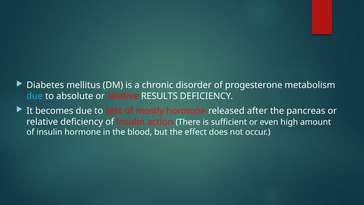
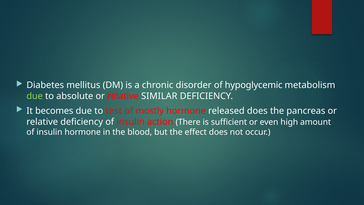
progesterone: progesterone -> hypoglycemic (254, 85)
due colour: light blue -> light green (35, 96)
RESULTS: RESULTS -> SIMILAR (159, 96)
released after: after -> does (257, 111)
